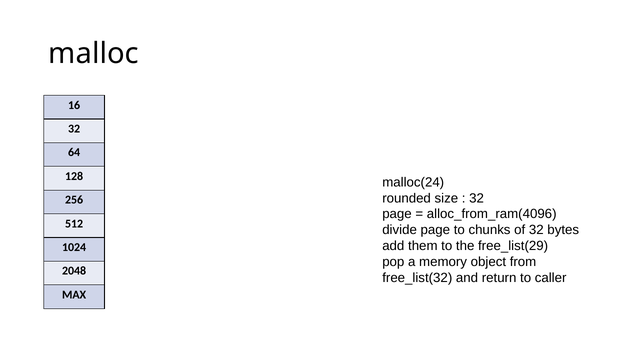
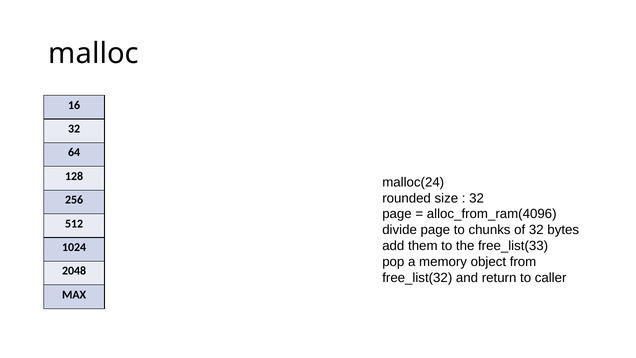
free_list(29: free_list(29 -> free_list(33 (513, 246)
